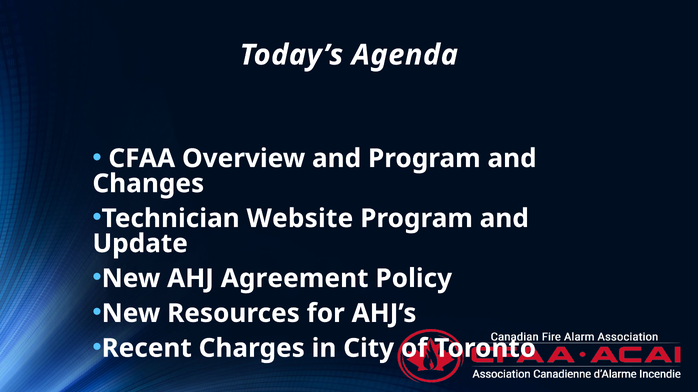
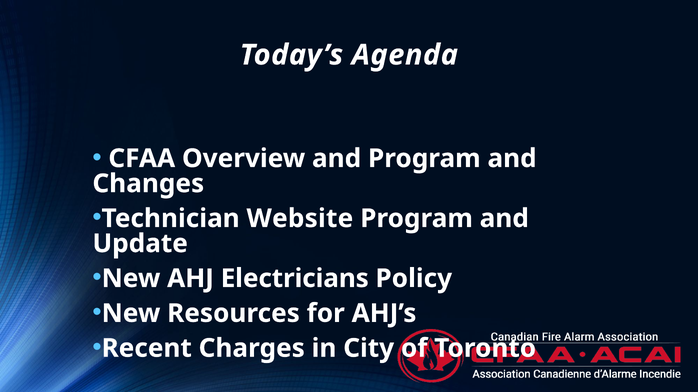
Agreement: Agreement -> Electricians (295, 279)
